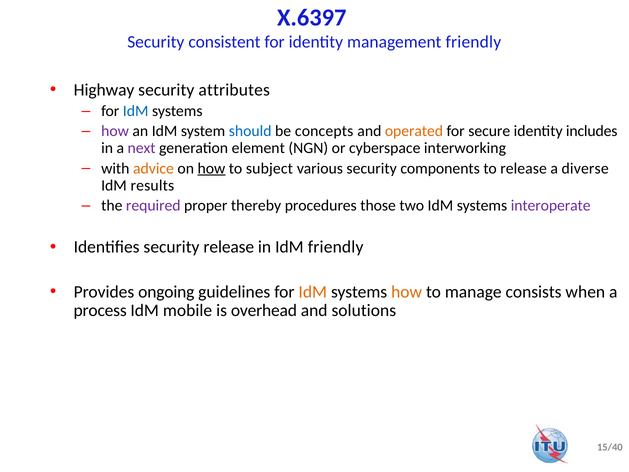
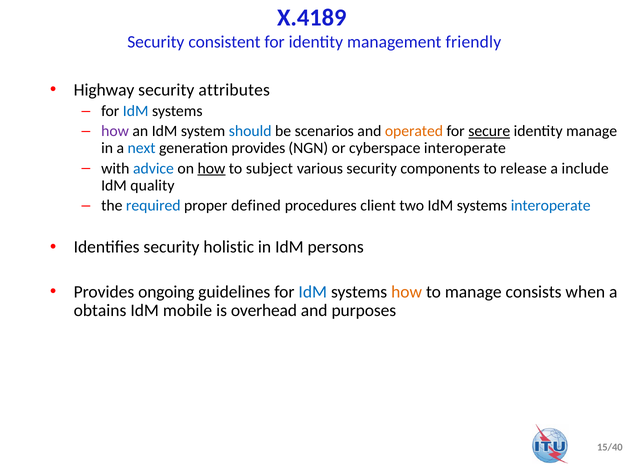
X.6397: X.6397 -> X.4189 (312, 18)
concepts: concepts -> scenarios (324, 131)
secure underline: none -> present (489, 131)
identity includes: includes -> manage (592, 131)
next colour: purple -> blue (142, 148)
generation element: element -> provides (258, 148)
cyberspace interworking: interworking -> interoperate (465, 148)
advice colour: orange -> blue (153, 168)
diverse: diverse -> include (585, 168)
results: results -> quality (152, 185)
required colour: purple -> blue (153, 205)
thereby: thereby -> defined (256, 205)
those: those -> client (378, 205)
interoperate colour: purple -> blue (551, 205)
security release: release -> holistic (229, 247)
IdM friendly: friendly -> persons (336, 247)
IdM colour: orange -> blue (313, 292)
process: process -> obtains (100, 310)
solutions: solutions -> purposes (364, 310)
